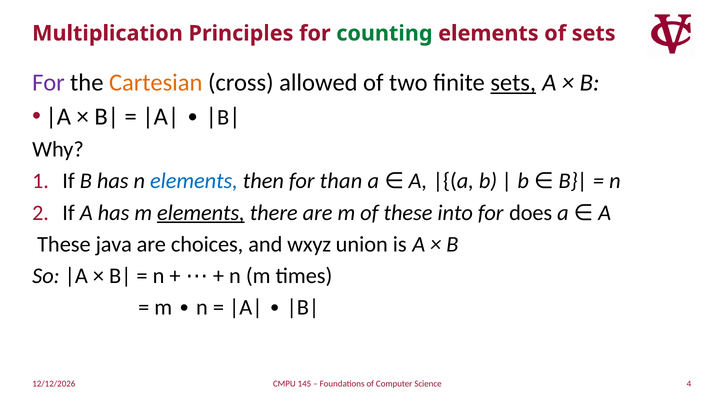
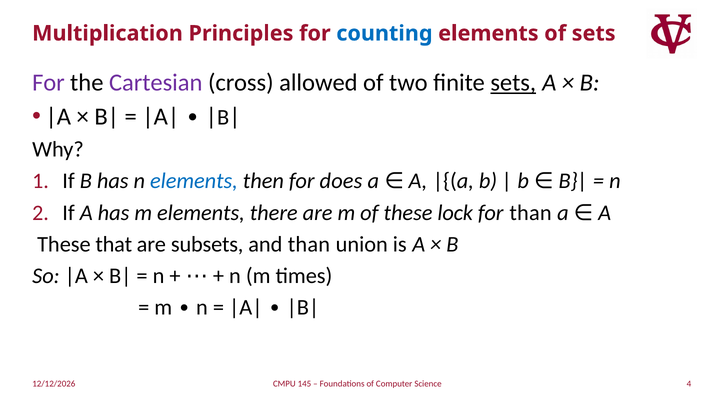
counting colour: green -> blue (384, 33)
Cartesian colour: orange -> purple (156, 83)
than: than -> does (341, 181)
elements underline: present -> none (201, 213)
into: into -> lock (455, 213)
for does: does -> than (531, 213)
java: java -> that (114, 244)
choices: choices -> subsets (207, 244)
and wxyz: wxyz -> than (309, 244)
